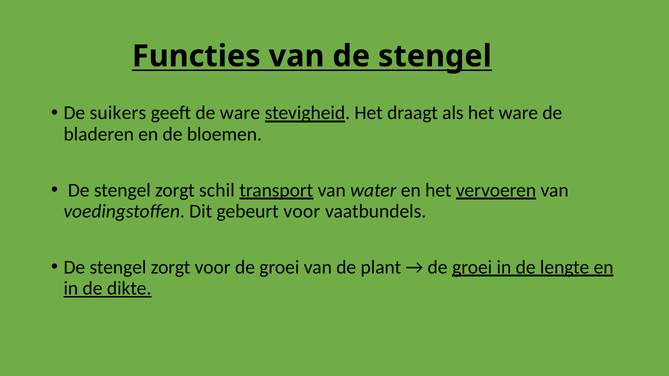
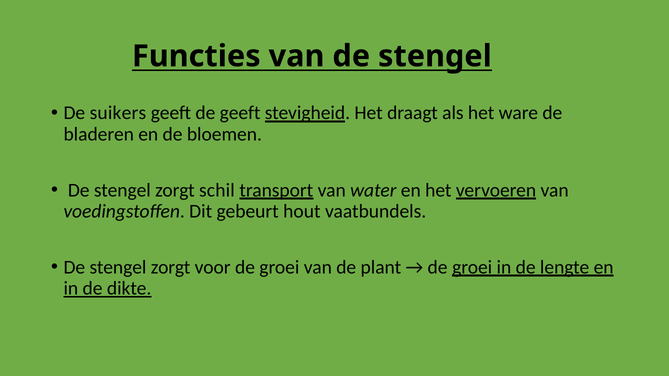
de ware: ware -> geeft (240, 113)
gebeurt voor: voor -> hout (302, 211)
